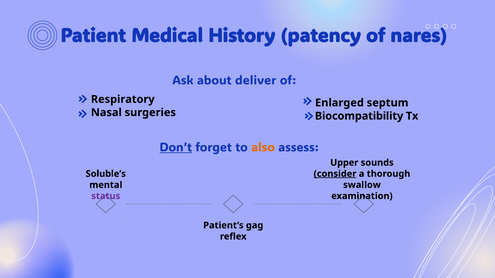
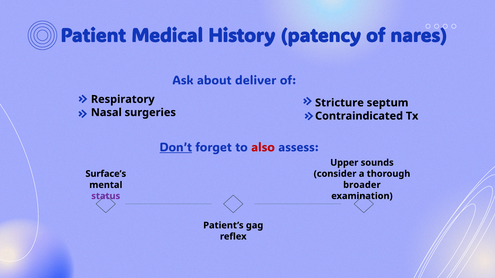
Enlarged: Enlarged -> Stricture (339, 103)
Biocompatibility: Biocompatibility -> Contraindicated (359, 116)
also colour: orange -> red (263, 148)
Soluble’s: Soluble’s -> Surface’s (106, 174)
consider underline: present -> none (335, 174)
swallow: swallow -> broader (362, 185)
